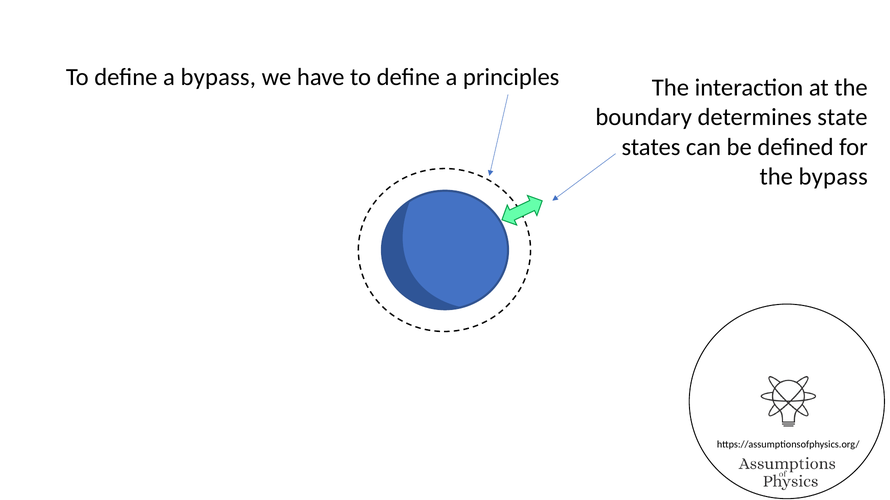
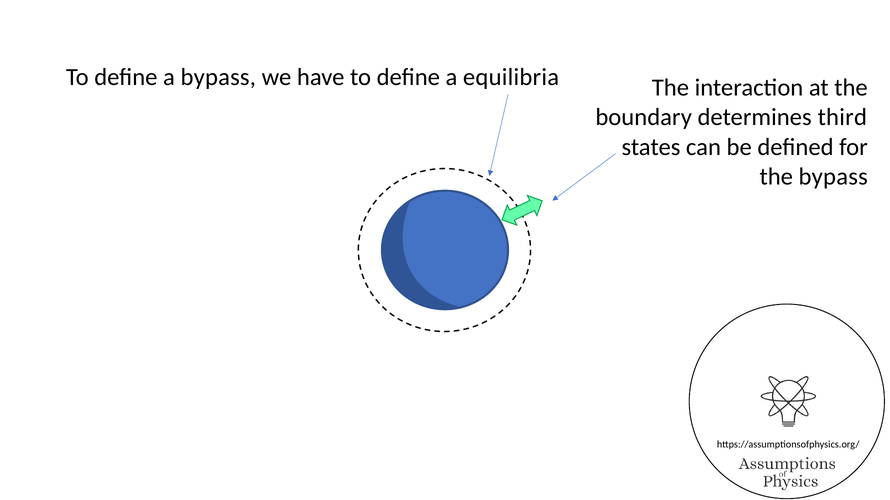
principles: principles -> equilibria (511, 77)
state: state -> third (842, 117)
